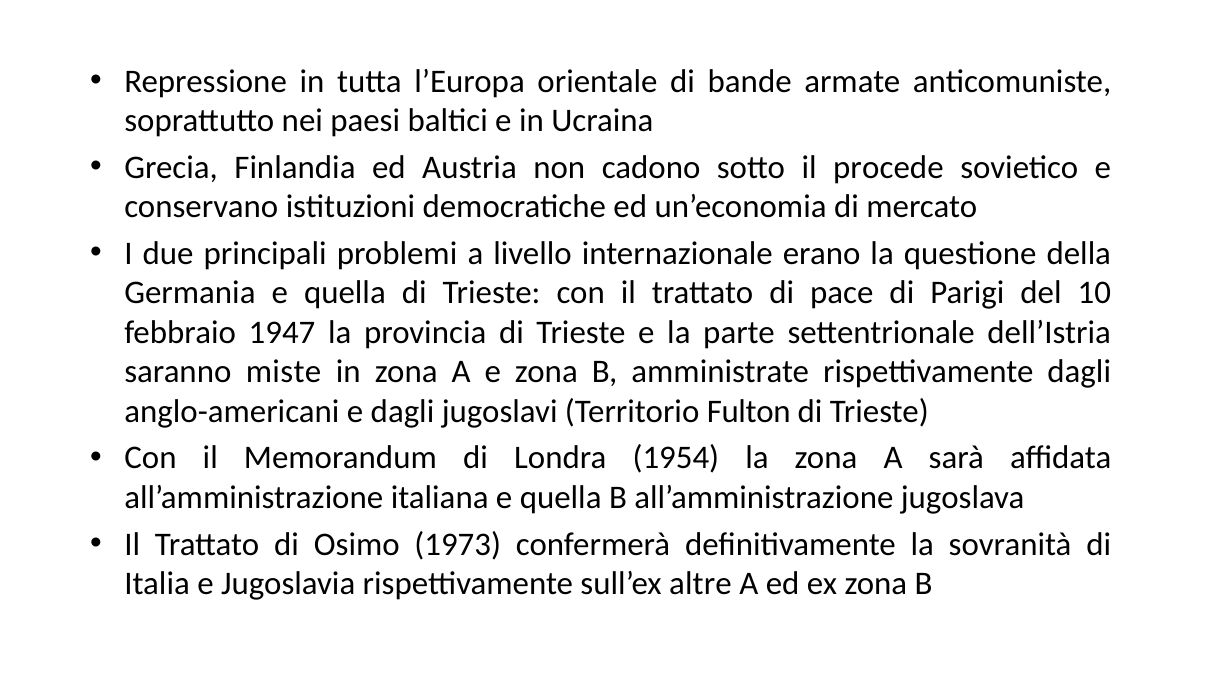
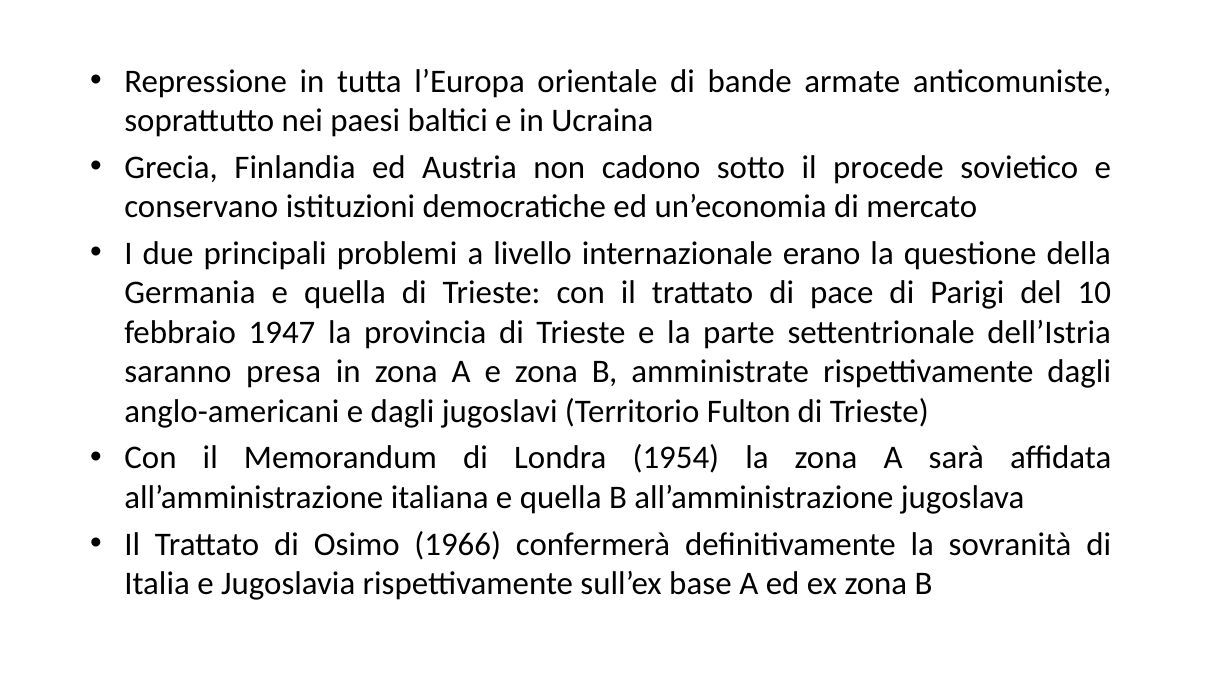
miste: miste -> presa (284, 372)
1973: 1973 -> 1966 (458, 544)
altre: altre -> base (700, 583)
